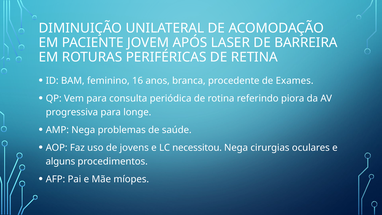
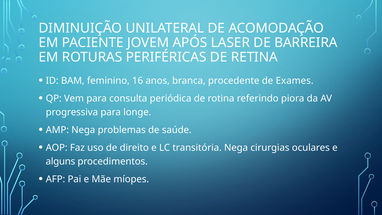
jovens: jovens -> direito (134, 148)
necessitou: necessitou -> transitória (197, 148)
